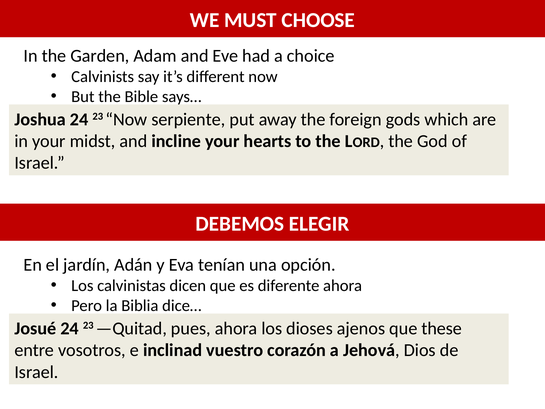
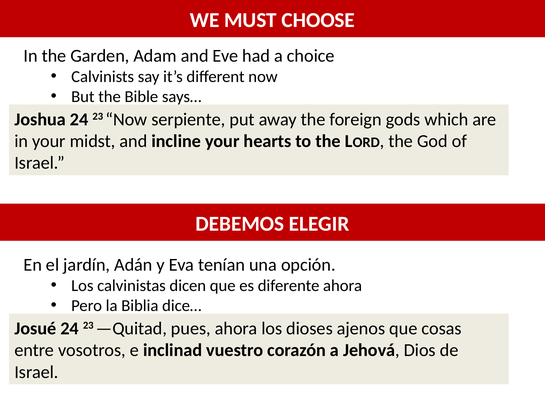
these: these -> cosas (442, 328)
